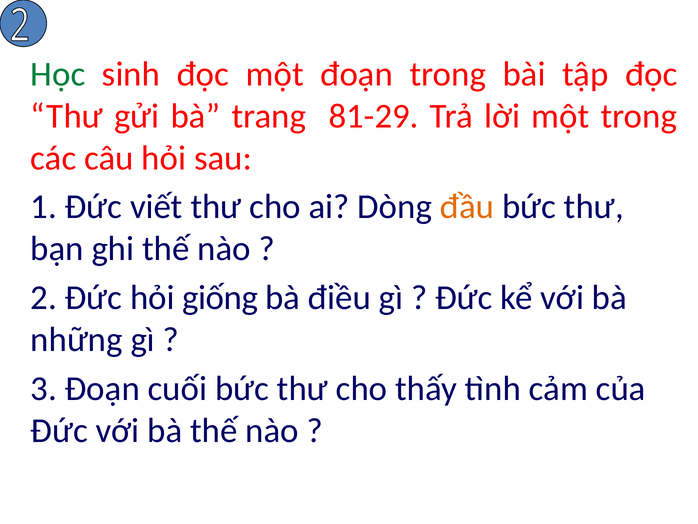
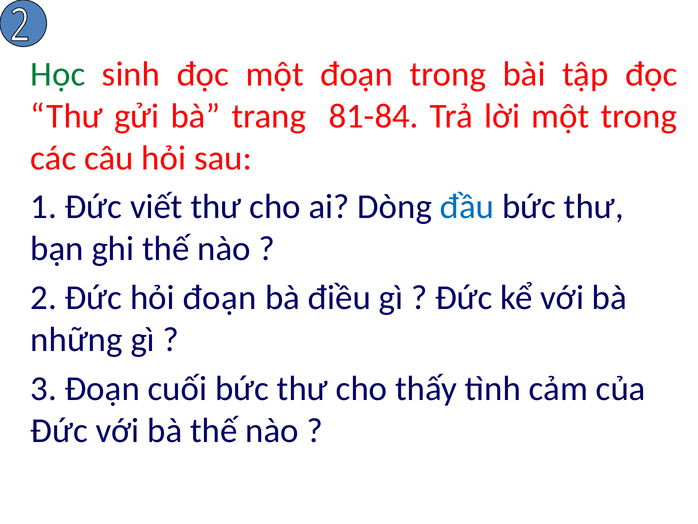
81-29: 81-29 -> 81-84 (374, 116)
đầu colour: orange -> blue (467, 207)
hỏi giống: giống -> đoạn (220, 297)
